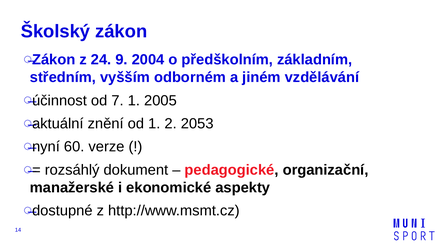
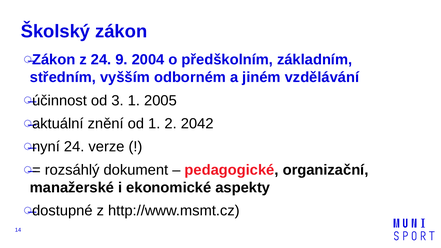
7: 7 -> 3 (117, 101)
2053: 2053 -> 2042 (197, 124)
nyní 60: 60 -> 24 (74, 147)
